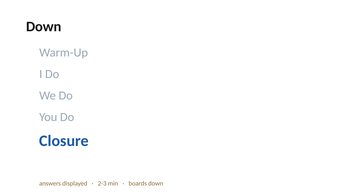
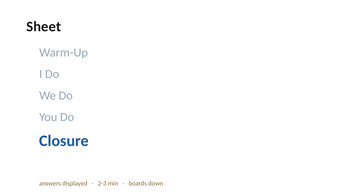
Down: Down -> Sheet (44, 27)
